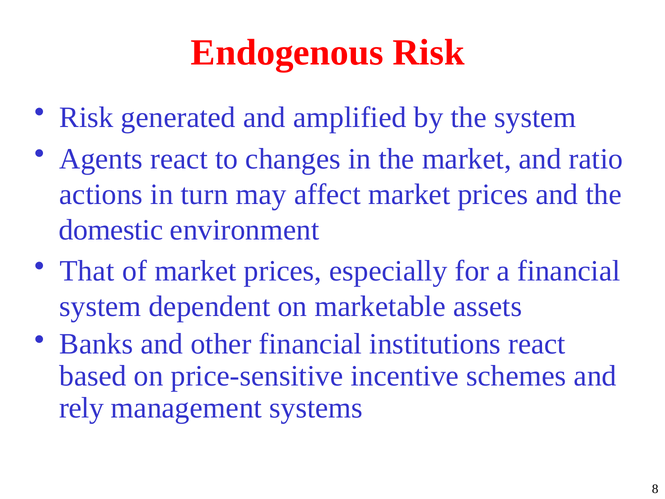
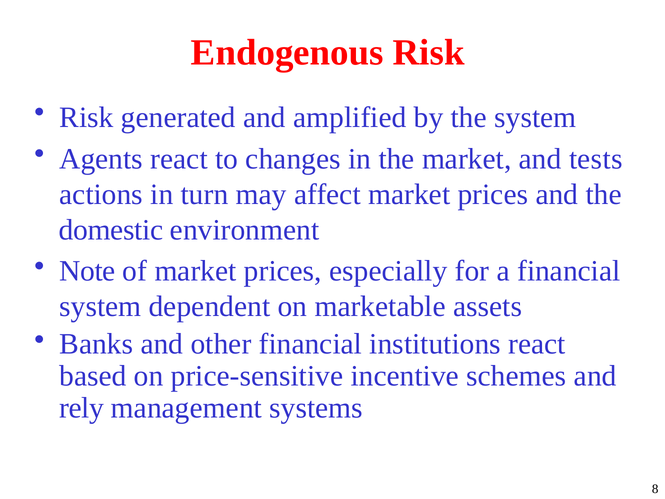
ratio: ratio -> tests (596, 159)
That: That -> Note (87, 271)
